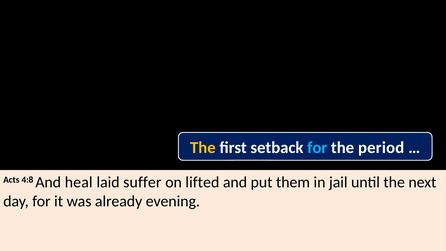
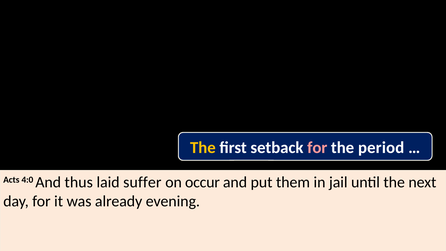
for colour: light blue -> pink (317, 147)
4:8: 4:8 -> 4:0 (27, 180)
heal: heal -> thus (79, 182)
lifted: lifted -> occur (202, 182)
